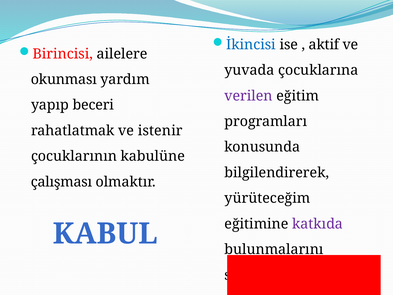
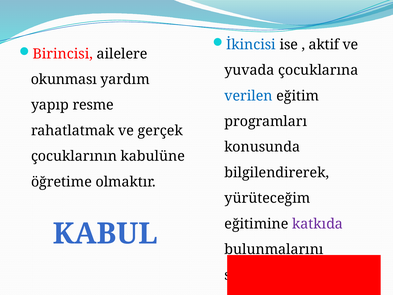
verilen colour: purple -> blue (249, 96)
beceri: beceri -> resme (93, 105)
istenir: istenir -> gerçek (160, 131)
çalışması: çalışması -> öğretime (61, 182)
